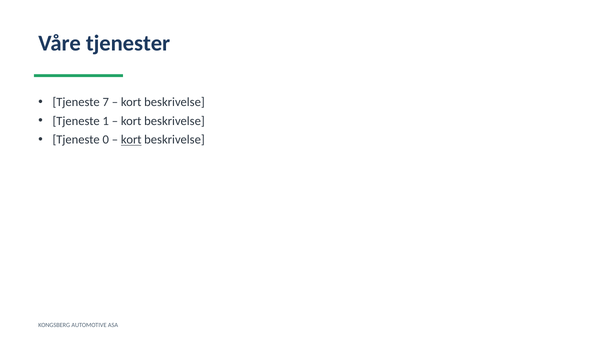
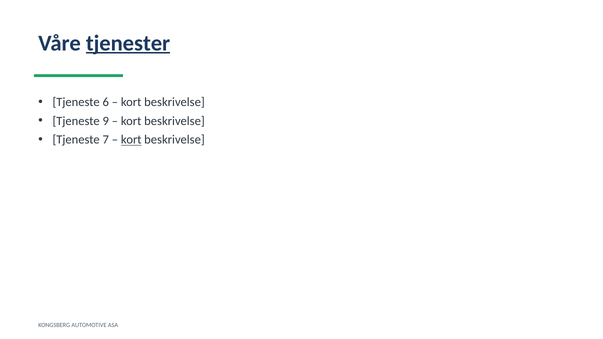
tjenester underline: none -> present (128, 43)
7: 7 -> 6 (106, 102)
1: 1 -> 9 (106, 121)
0: 0 -> 7 (106, 140)
